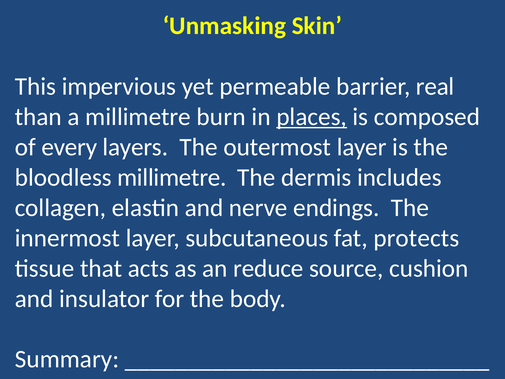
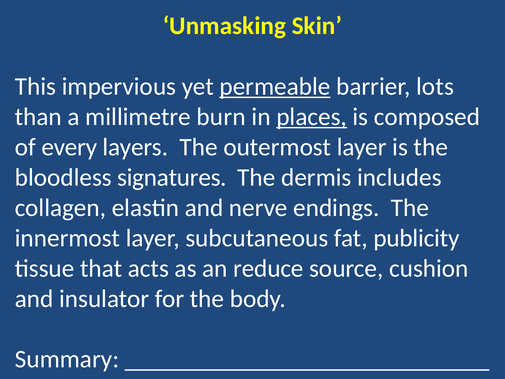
permeable underline: none -> present (275, 86)
real: real -> lots (435, 86)
bloodless millimetre: millimetre -> signatures (172, 177)
protects: protects -> publicity (416, 238)
